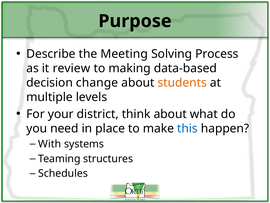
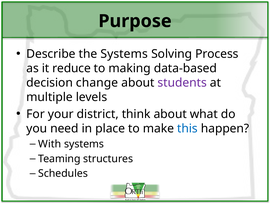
the Meeting: Meeting -> Systems (124, 54)
review: review -> reduce (72, 68)
students colour: orange -> purple (182, 83)
